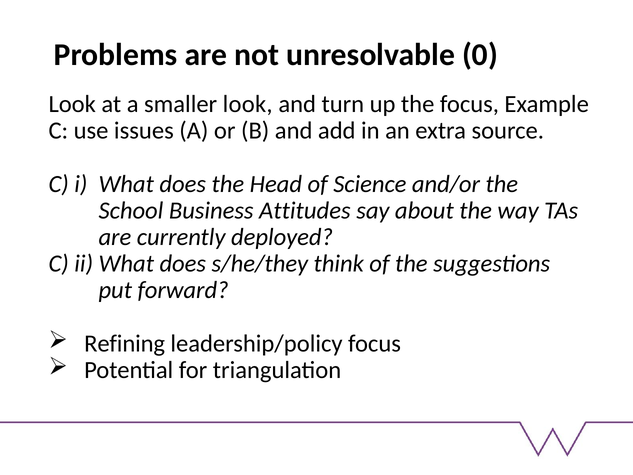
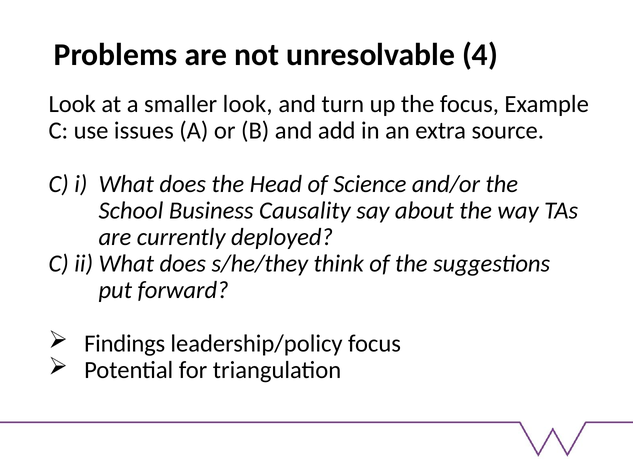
0: 0 -> 4 (480, 55)
Attitudes: Attitudes -> Causality (305, 210)
Refining: Refining -> Findings (125, 343)
